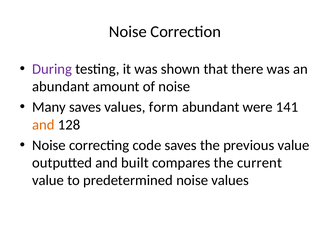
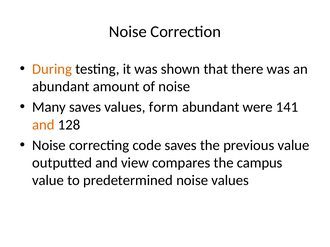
During colour: purple -> orange (52, 69)
built: built -> view (135, 163)
current: current -> campus (260, 163)
